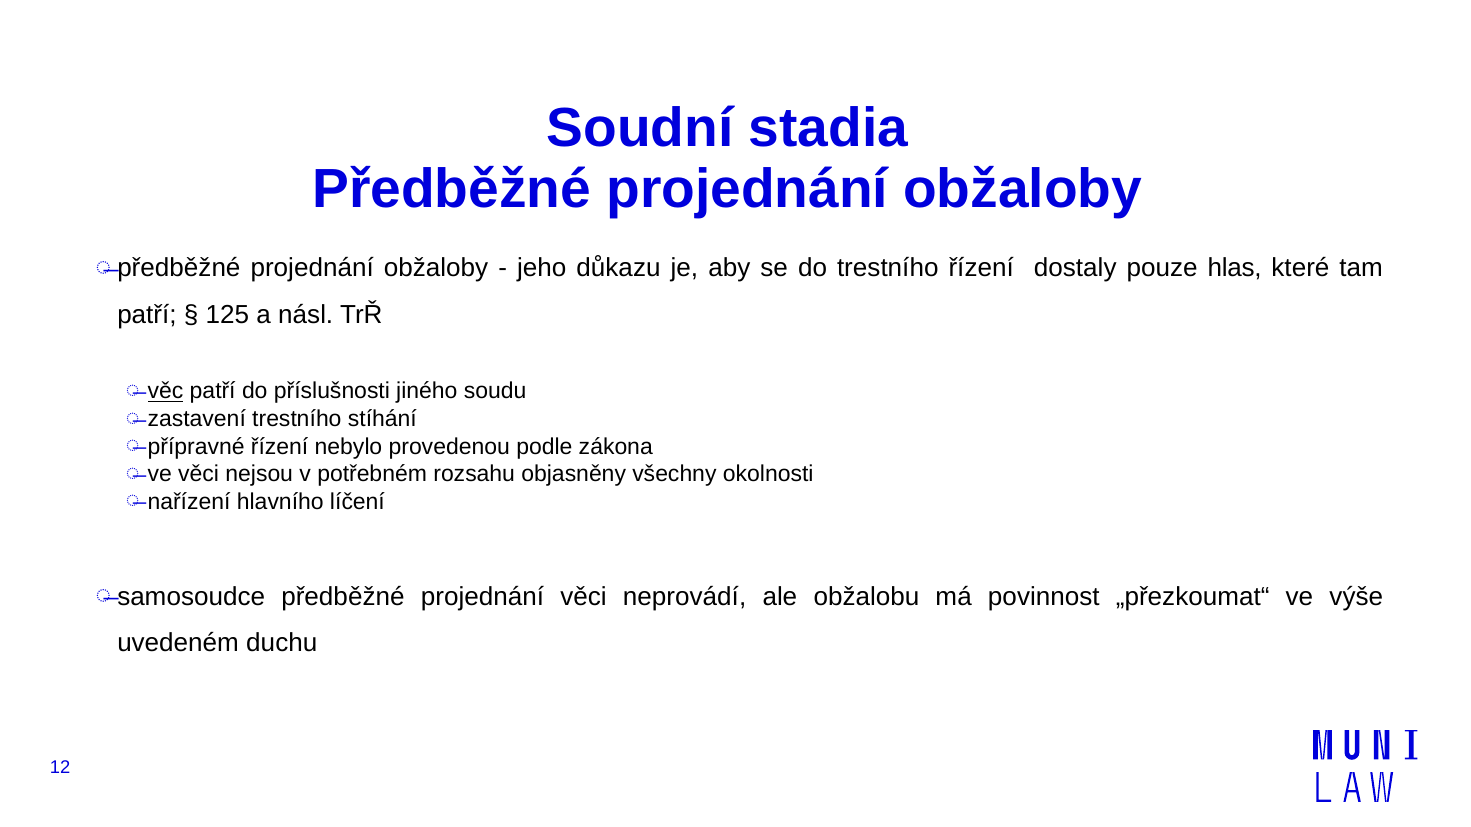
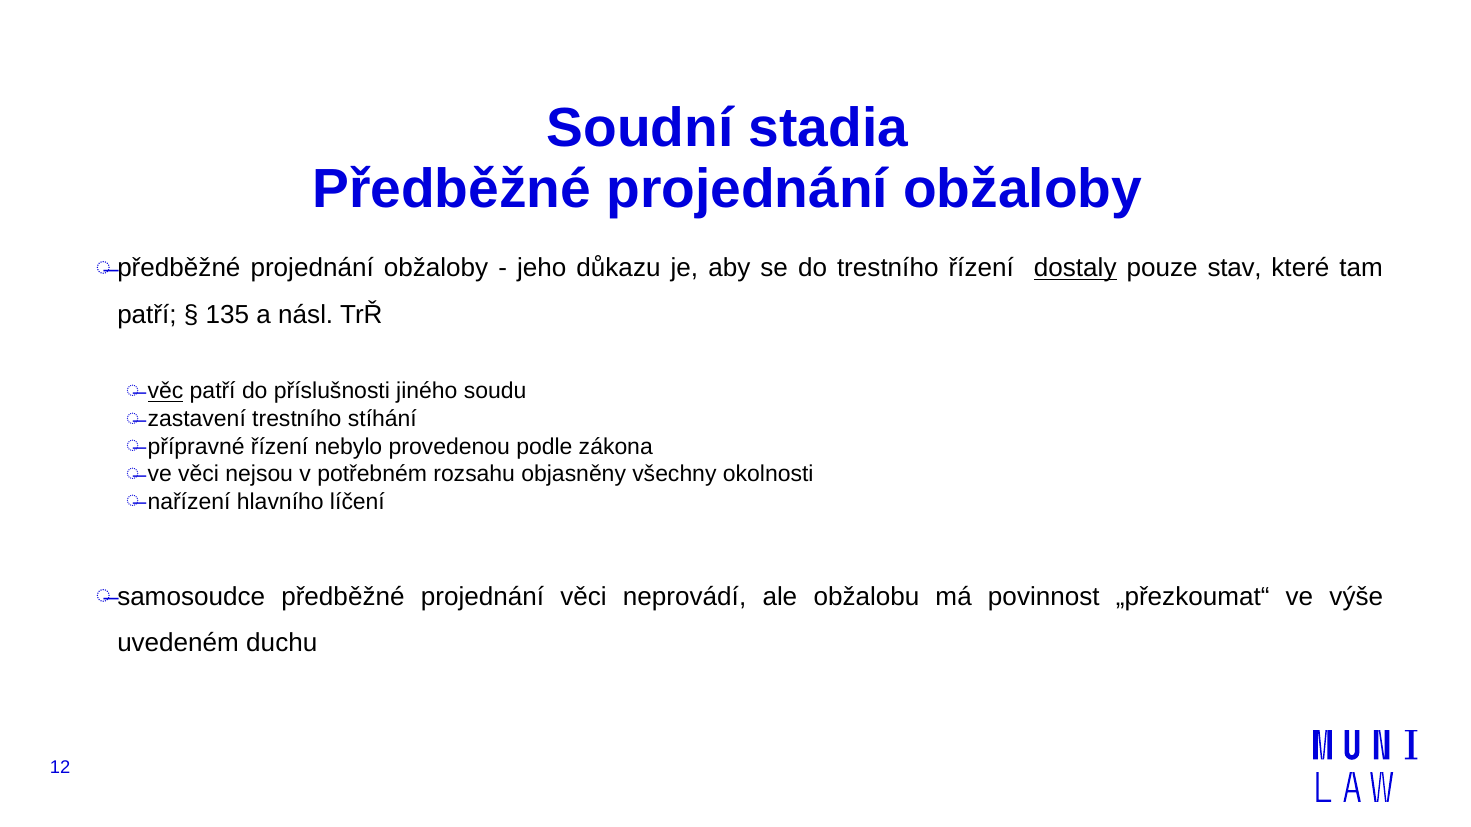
dostaly underline: none -> present (1075, 269)
hlas: hlas -> stav (1235, 269)
125: 125 -> 135 (227, 315)
